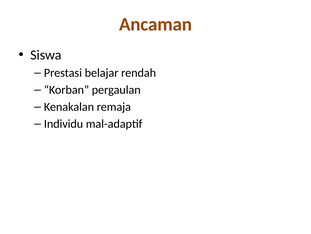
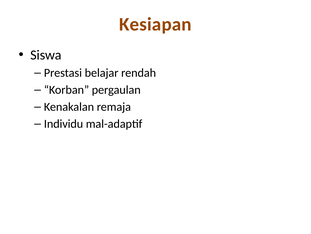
Ancaman: Ancaman -> Kesiapan (155, 24)
